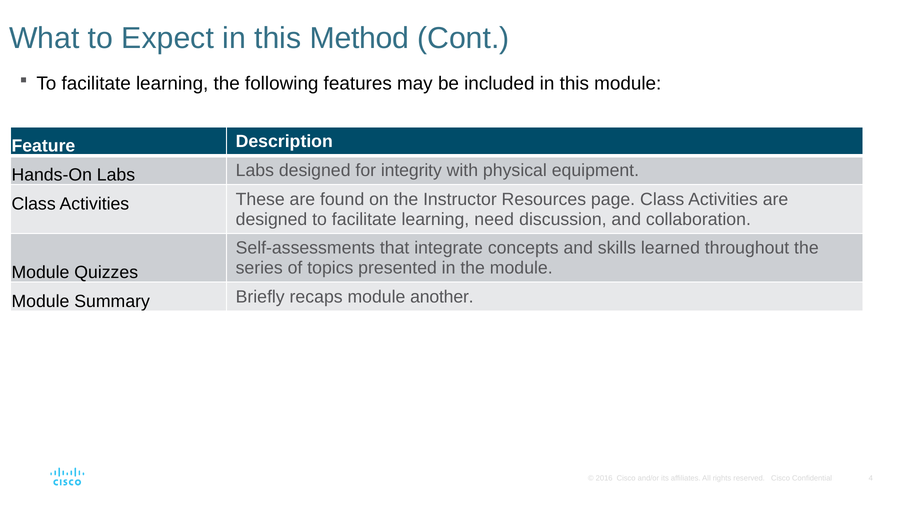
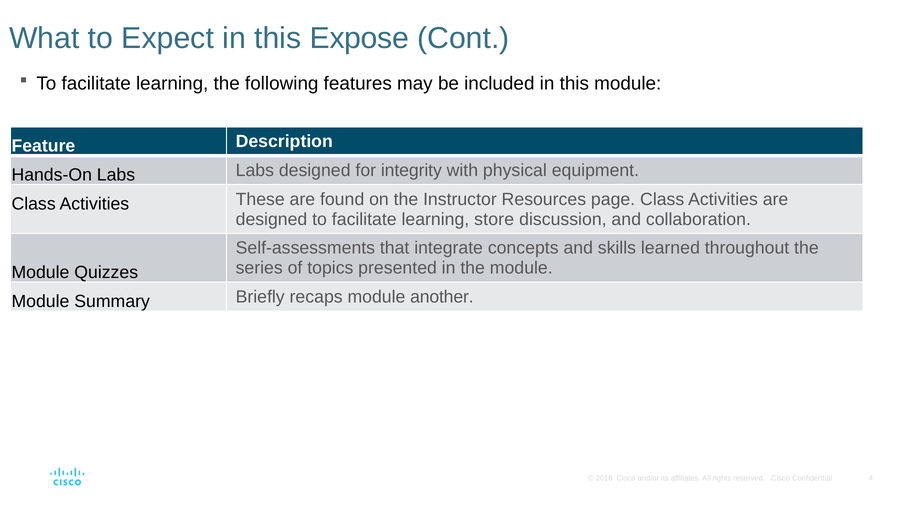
Method: Method -> Expose (359, 38)
need: need -> store (494, 219)
